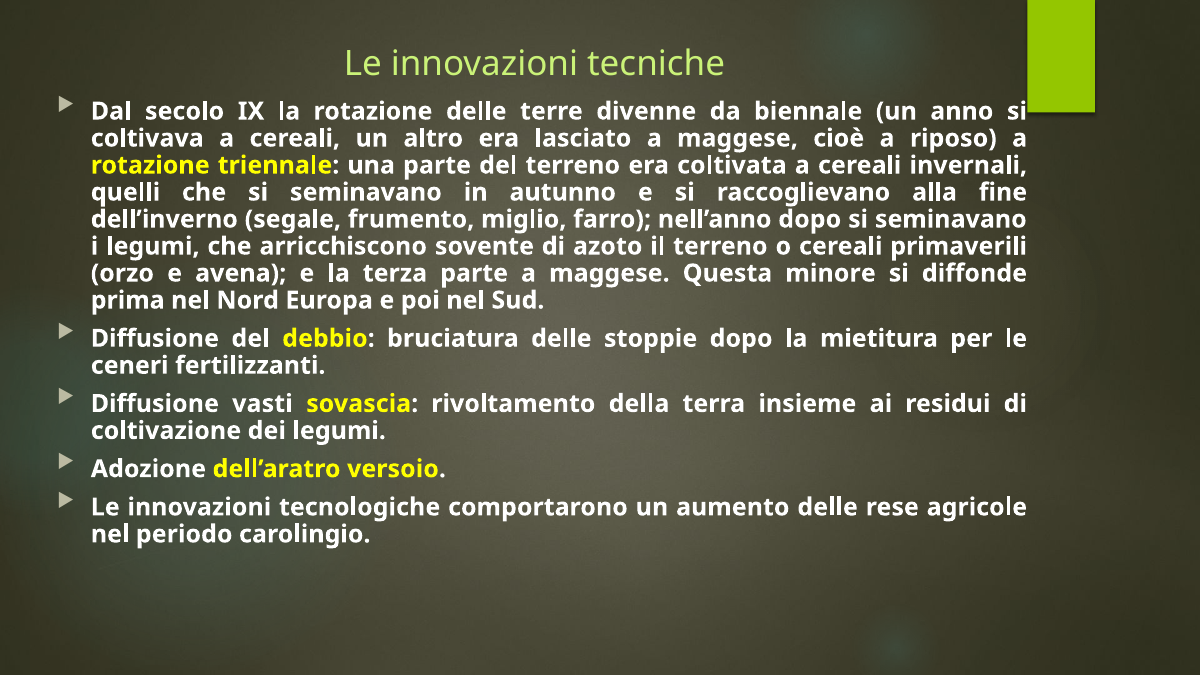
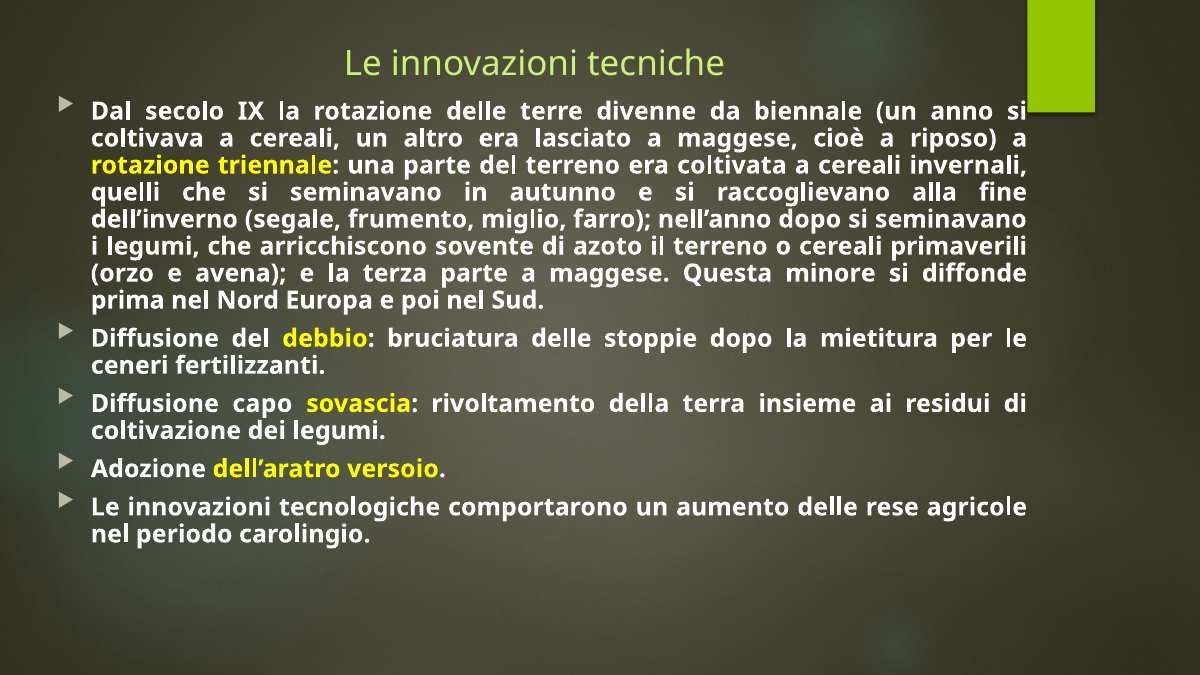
vasti: vasti -> capo (262, 404)
